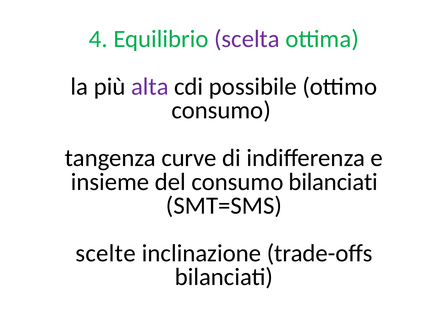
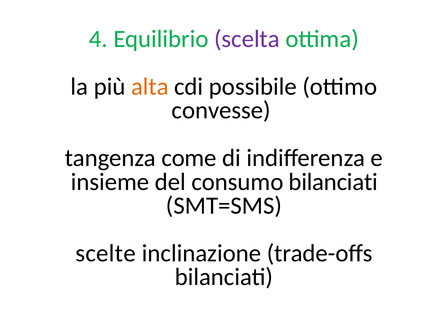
alta colour: purple -> orange (150, 87)
consumo: consumo -> convesse (221, 111)
curve: curve -> come (189, 158)
